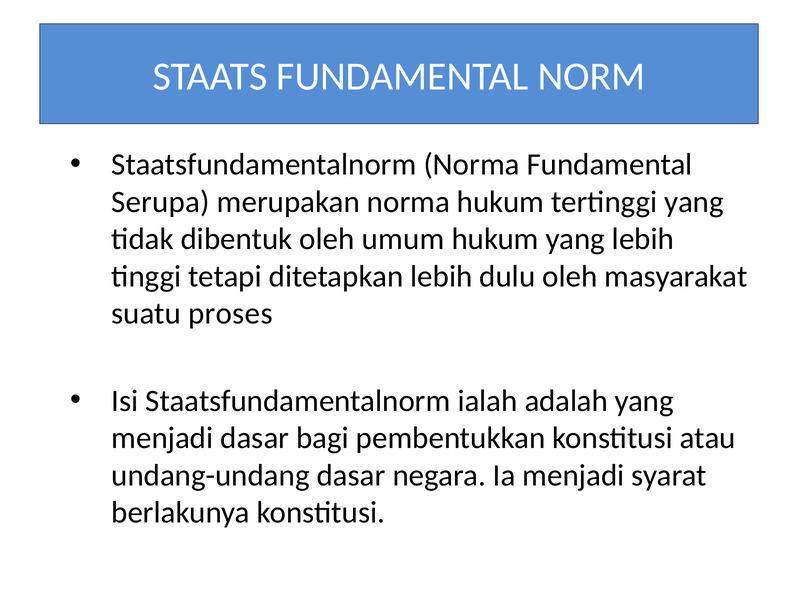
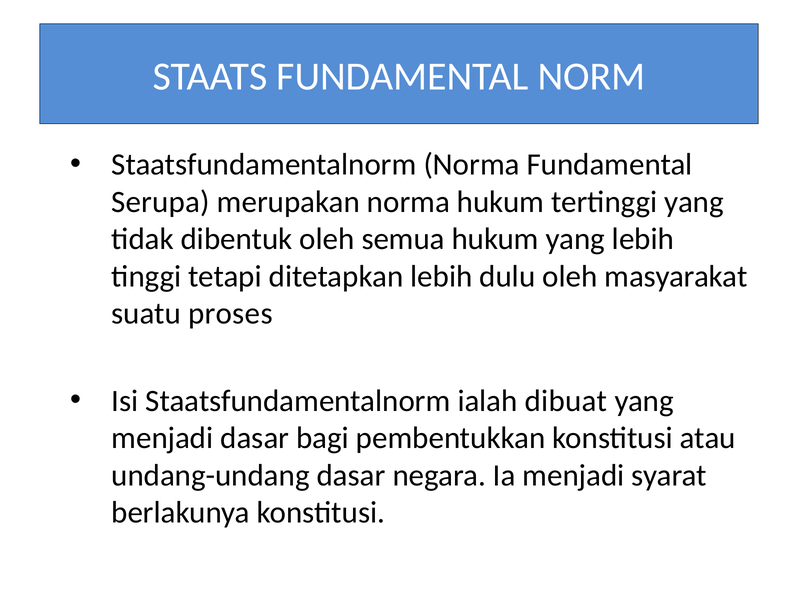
umum: umum -> semua (403, 239)
adalah: adalah -> dibuat (566, 400)
